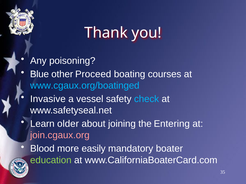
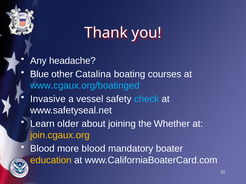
poisoning: poisoning -> headache (72, 61)
Proceed: Proceed -> Catalina (93, 74)
Entering: Entering -> Whether (172, 124)
join.cgaux.org colour: pink -> yellow (60, 136)
more easily: easily -> blood (93, 149)
education colour: light green -> yellow (51, 160)
